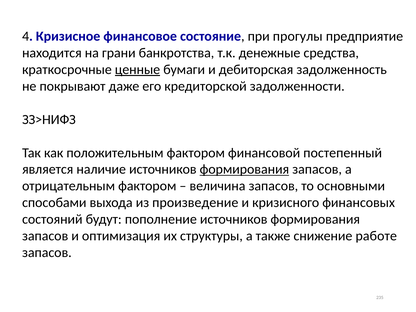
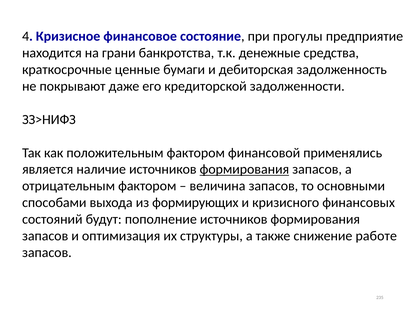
ценные underline: present -> none (137, 70)
постепенный: постепенный -> применялись (343, 153)
произведение: произведение -> формирующих (195, 203)
